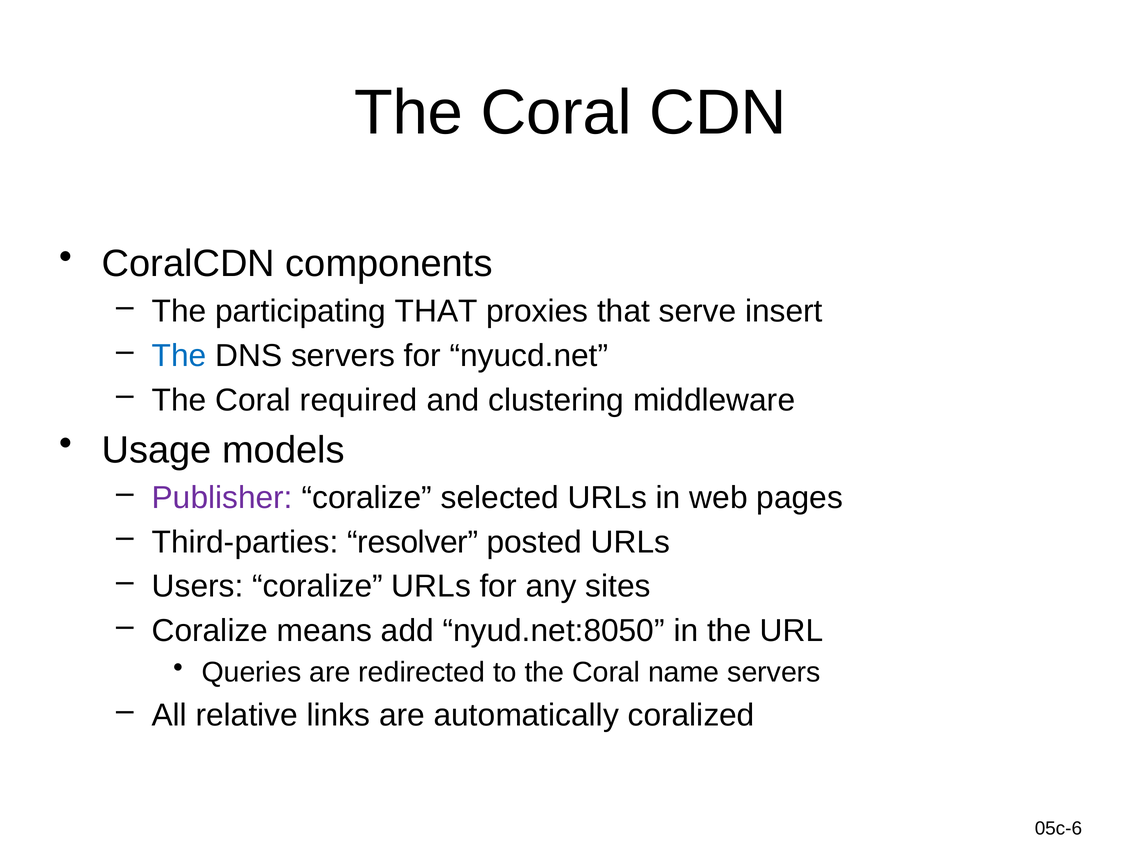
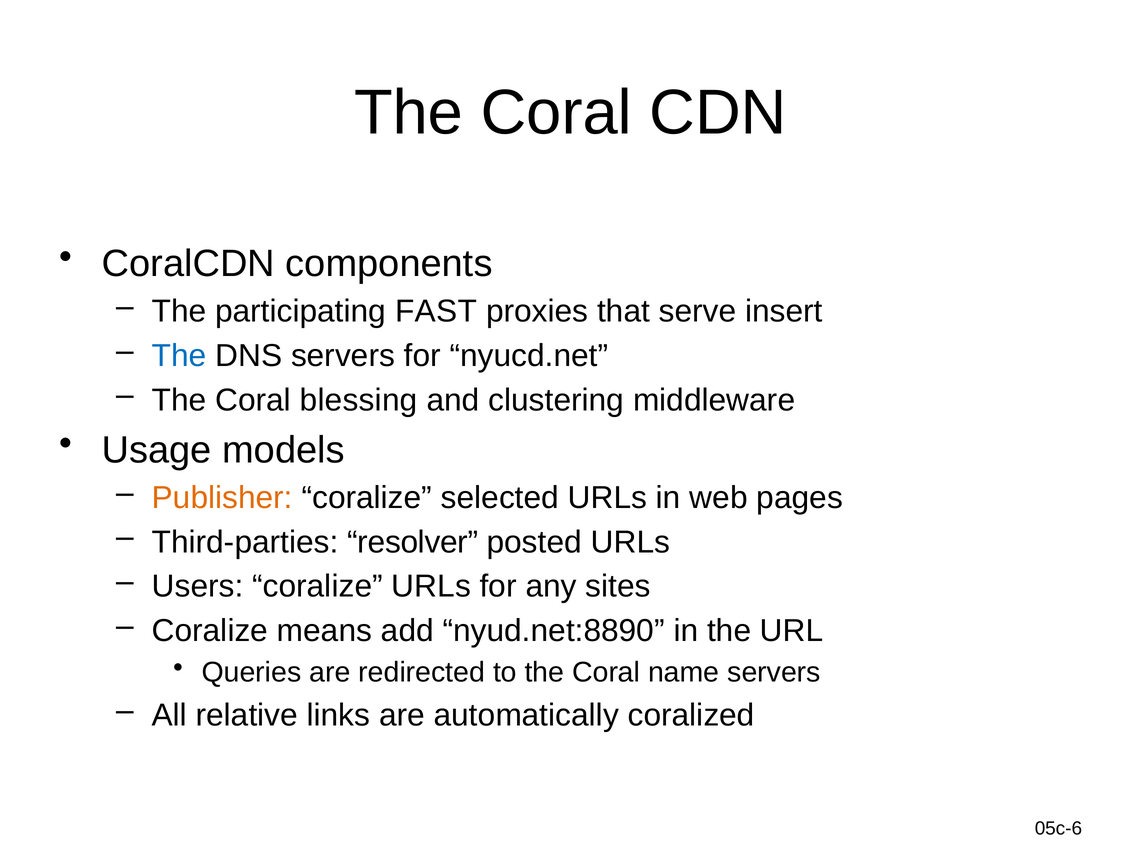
participating THAT: THAT -> FAST (436, 311)
required: required -> blessing (359, 400)
Publisher colour: purple -> orange (222, 498)
nyud.net:8050: nyud.net:8050 -> nyud.net:8890 (554, 631)
